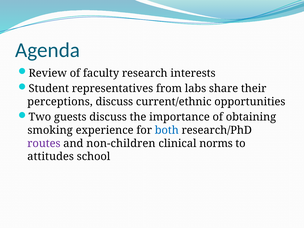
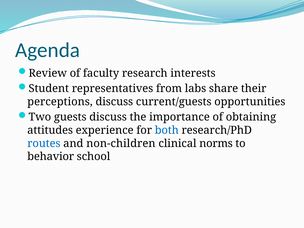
current/ethnic: current/ethnic -> current/guests (174, 102)
smoking: smoking -> attitudes (50, 130)
routes colour: purple -> blue (44, 143)
attitudes: attitudes -> behavior (51, 157)
